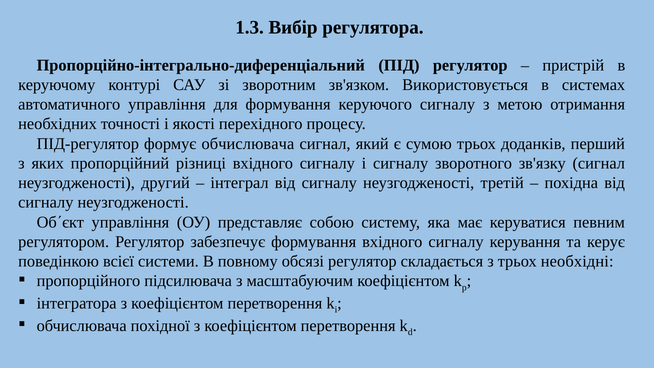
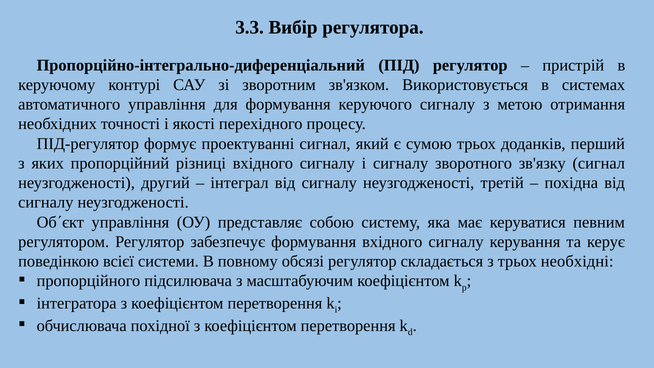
1.3: 1.3 -> 3.3 (250, 27)
формує обчислювача: обчислювача -> проектуванні (248, 144)
